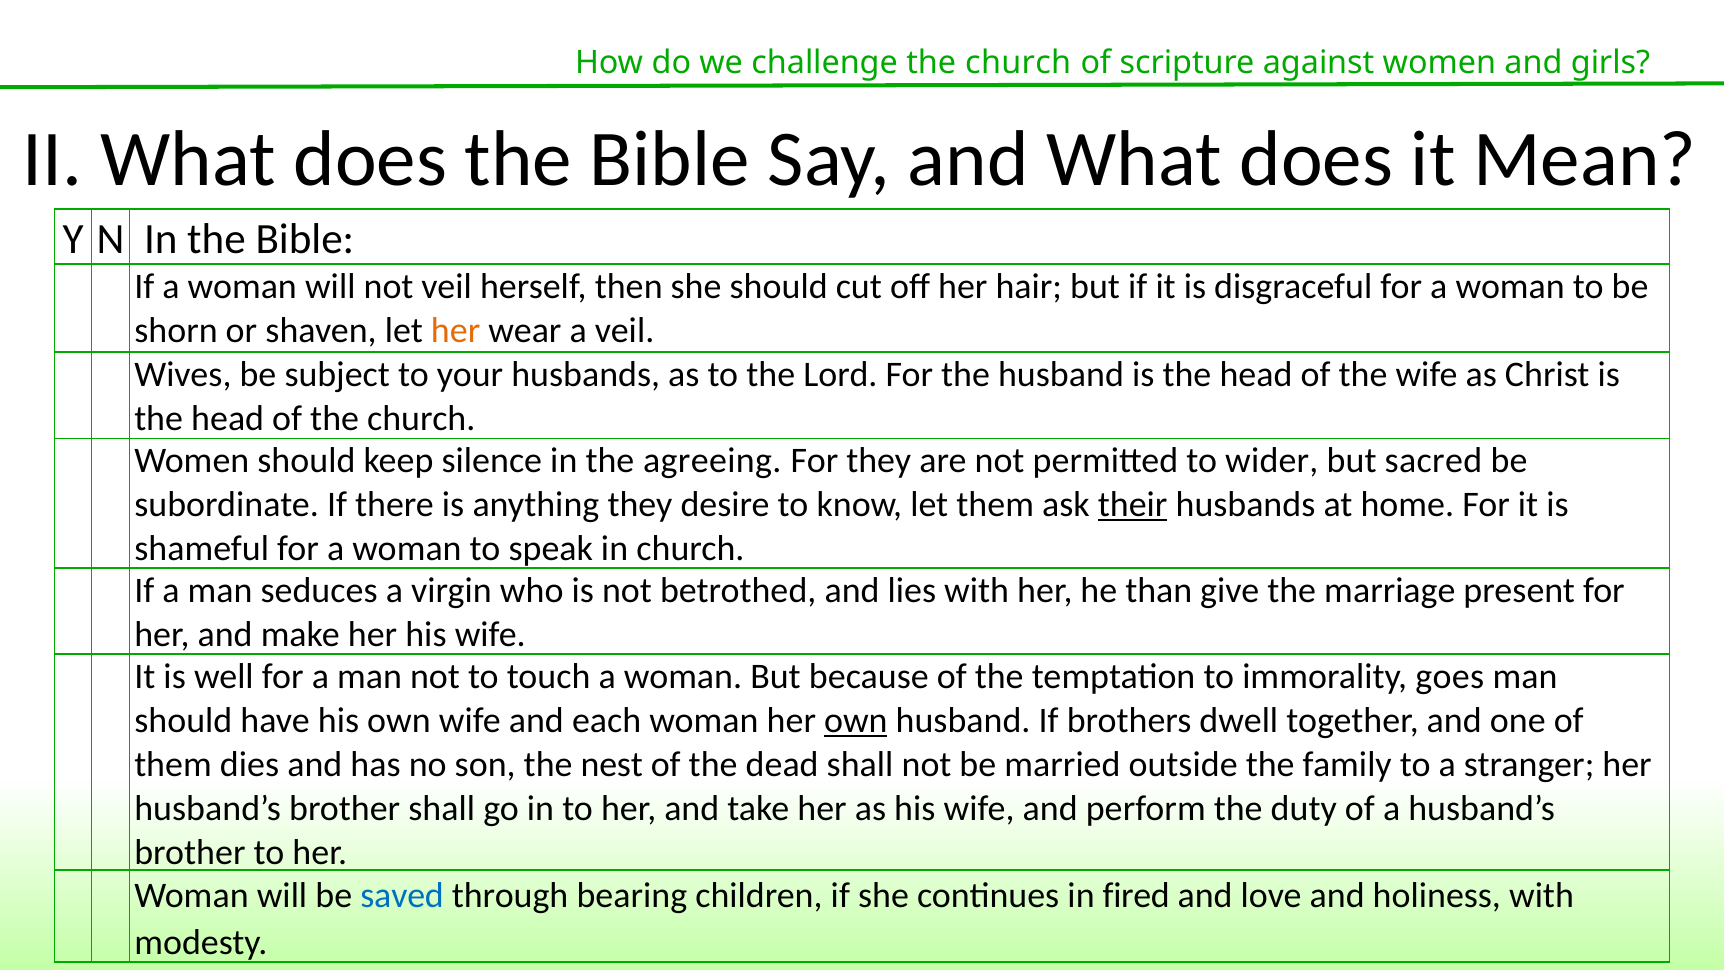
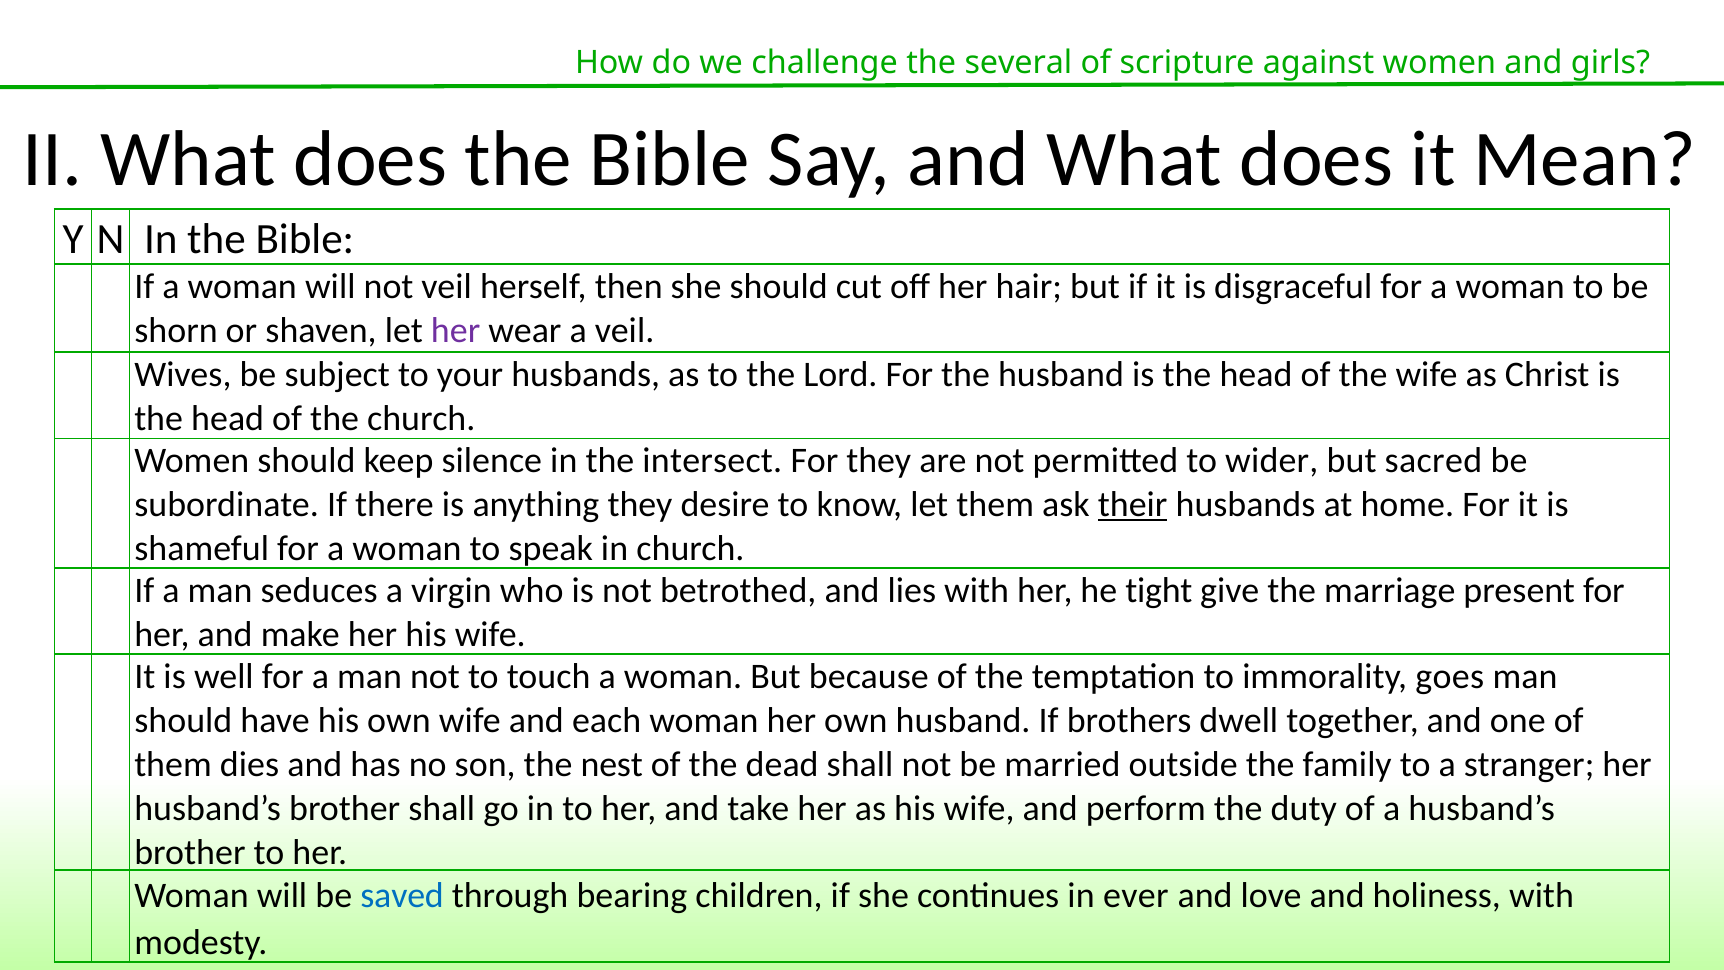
challenge the church: church -> several (1018, 63)
her colour: orange -> purple (456, 330)
agreeing: agreeing -> intersect (712, 461)
than: than -> tight (1159, 590)
own underline: present -> none (856, 720)
fired: fired -> ever (1136, 895)
